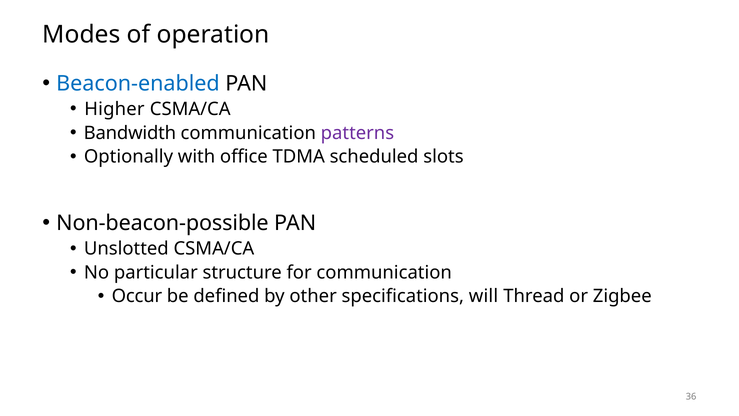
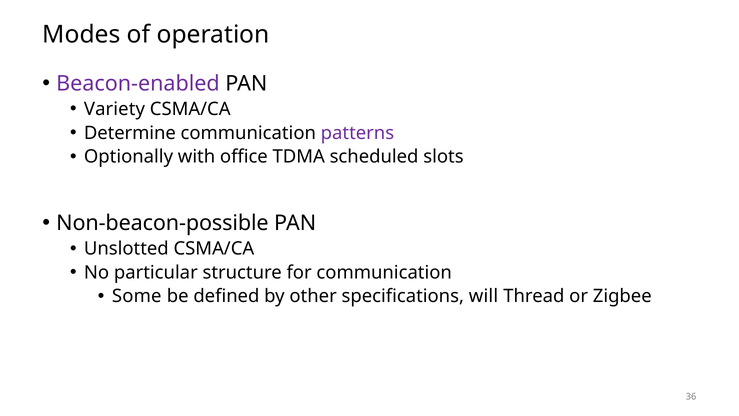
Beacon-enabled colour: blue -> purple (138, 84)
Higher: Higher -> Variety (114, 109)
Bandwidth: Bandwidth -> Determine (130, 133)
Occur: Occur -> Some (137, 296)
